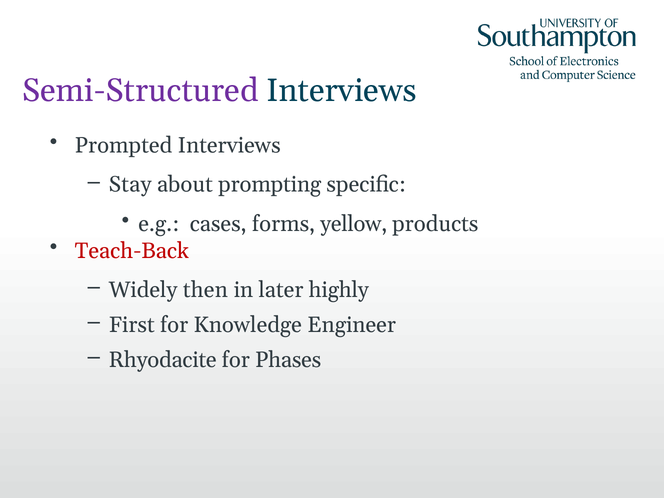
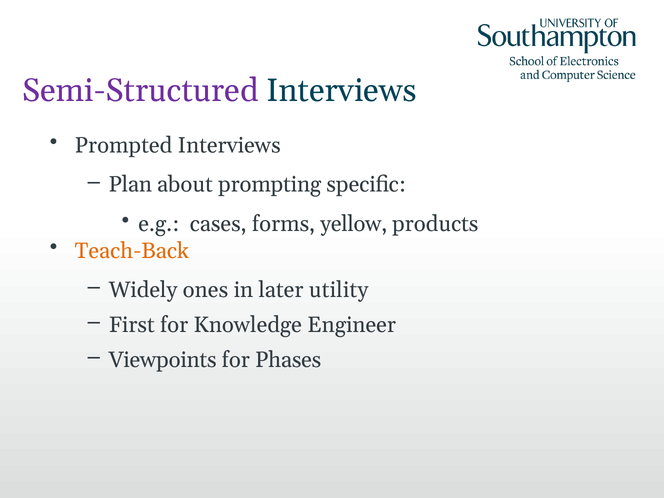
Stay: Stay -> Plan (130, 184)
Teach-Back colour: red -> orange (132, 251)
then: then -> ones (205, 290)
highly: highly -> utility (339, 290)
Rhyodacite: Rhyodacite -> Viewpoints (163, 360)
